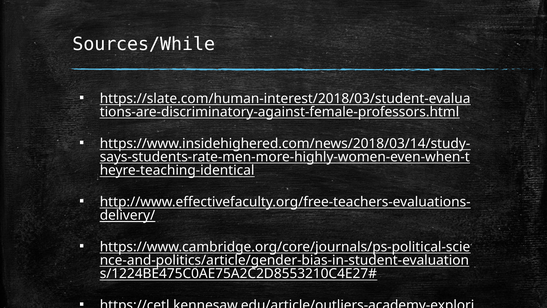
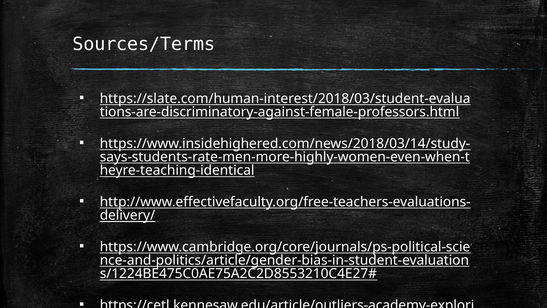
Sources/While: Sources/While -> Sources/Terms (144, 44)
